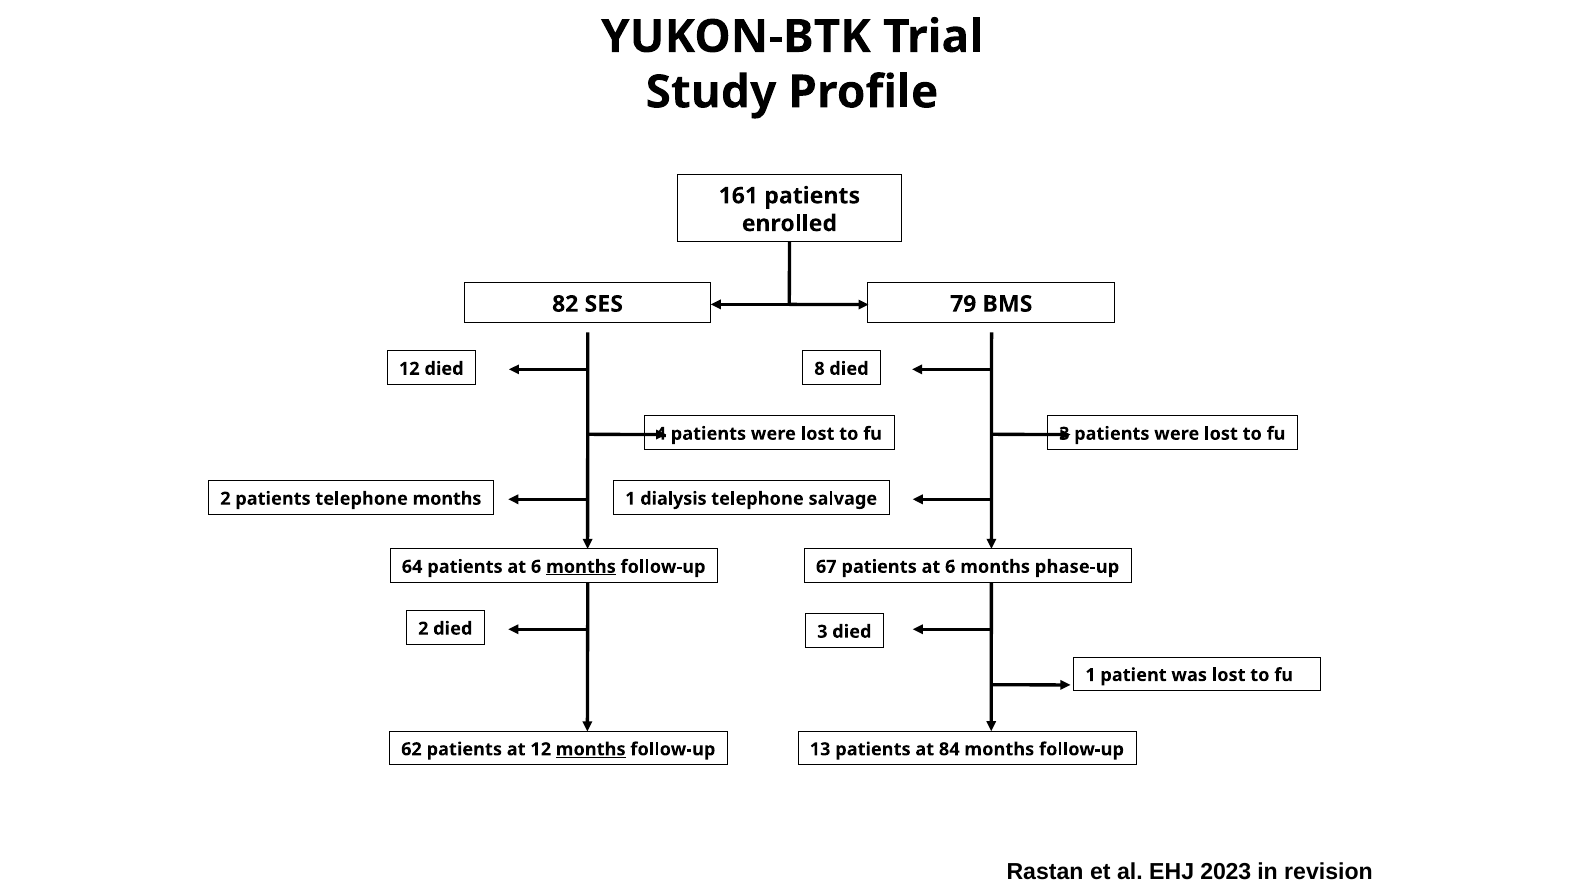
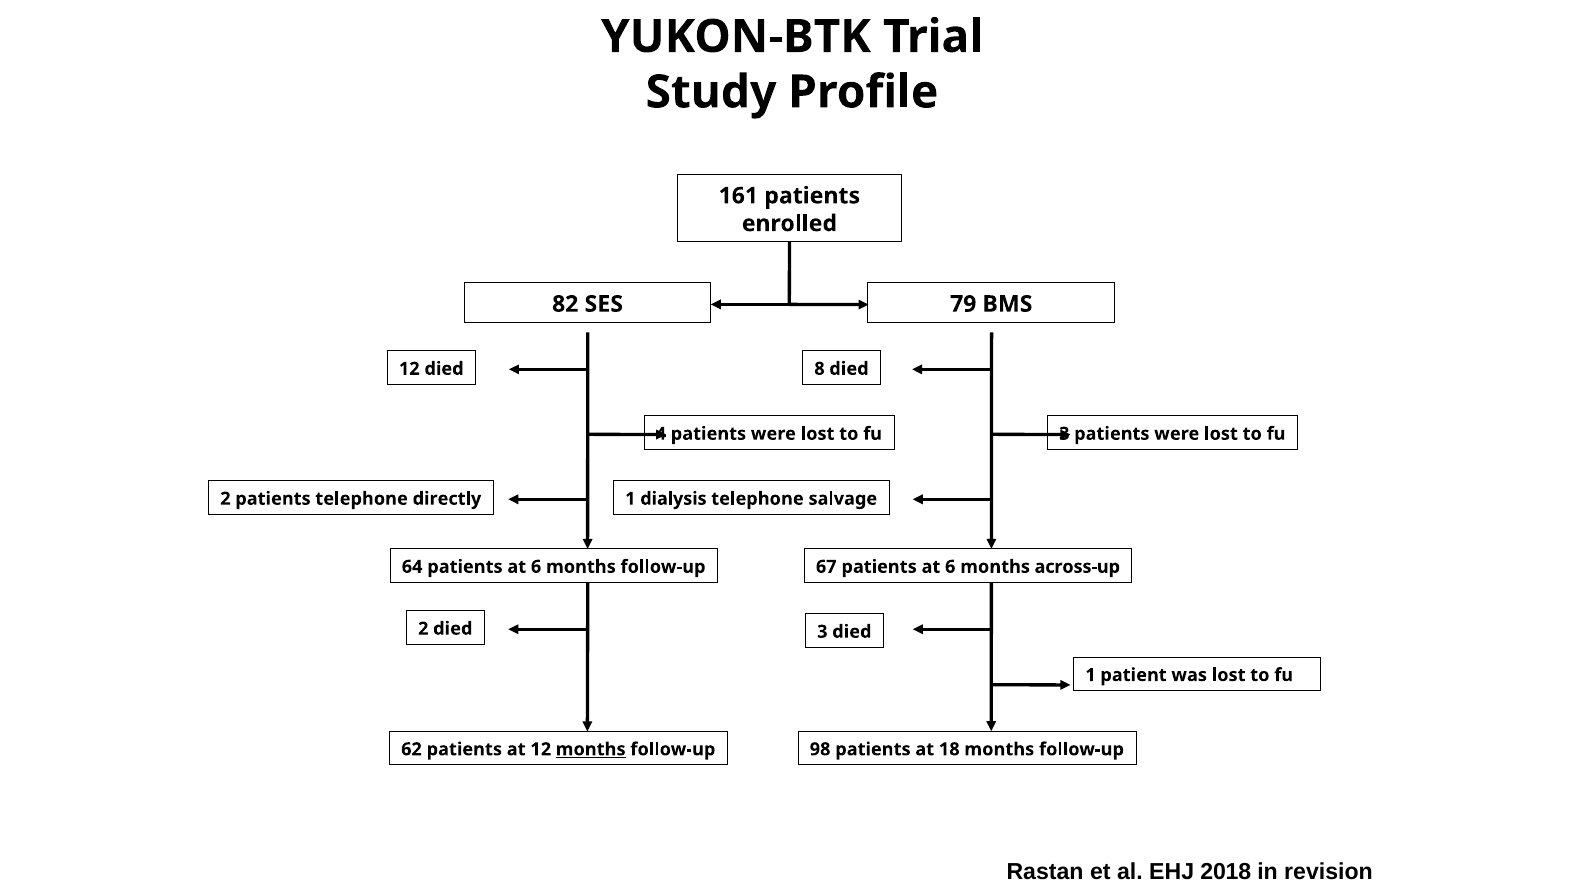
telephone months: months -> directly (447, 499)
months underline: present -> none (581, 567)
phase-up: phase-up -> across-up (1077, 567)
13: 13 -> 98 (820, 749)
84: 84 -> 18 (949, 749)
2023: 2023 -> 2018 (1226, 872)
